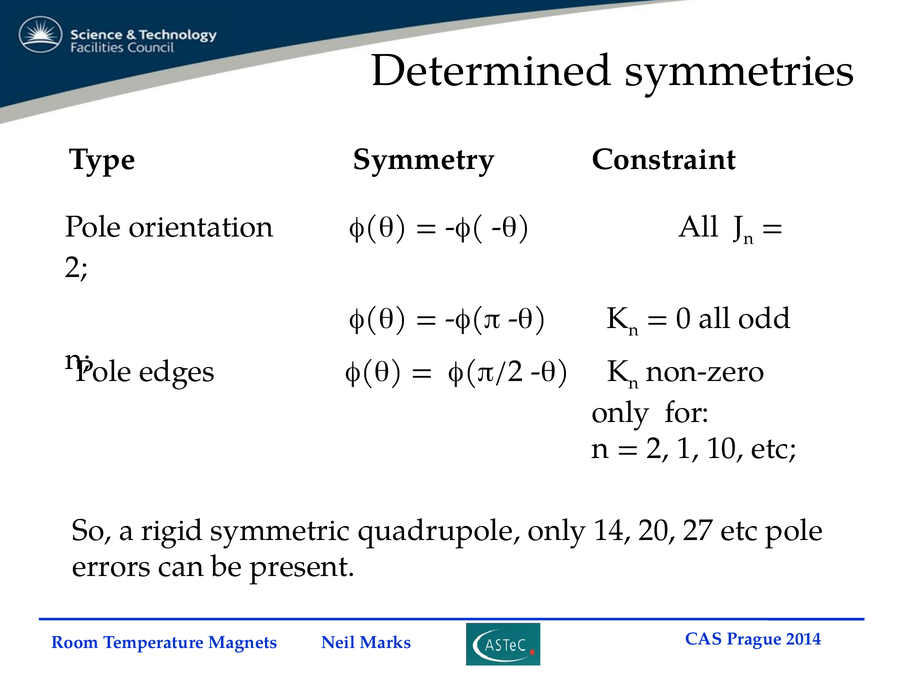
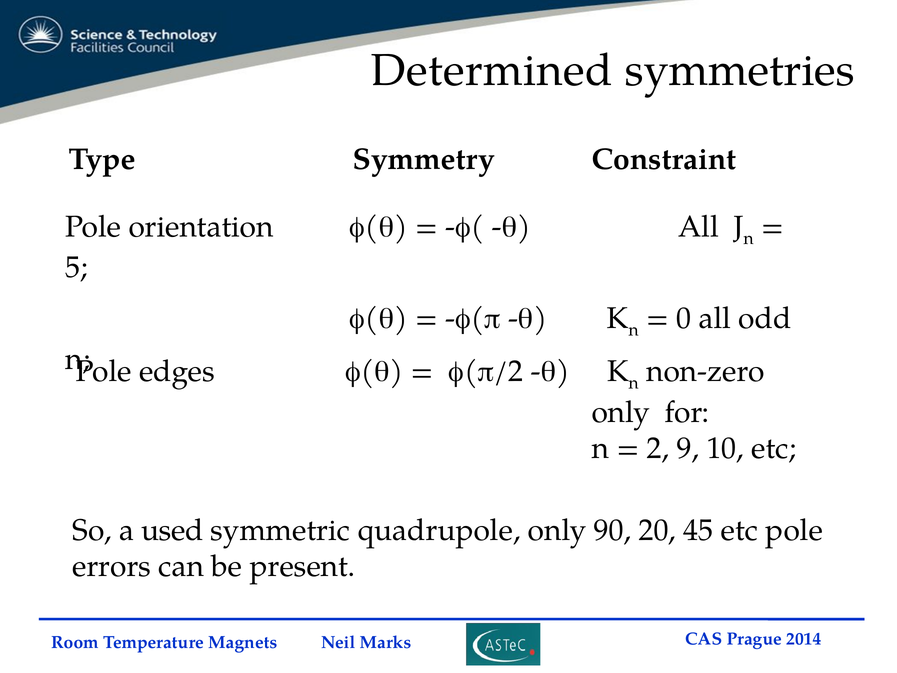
2: 2 -> 5 (77, 267)
1: 1 -> 9 (688, 448)
rigid: rigid -> used (172, 530)
14: 14 -> 90 (612, 530)
27: 27 -> 45 (698, 530)
